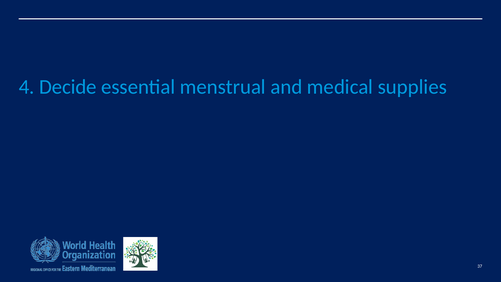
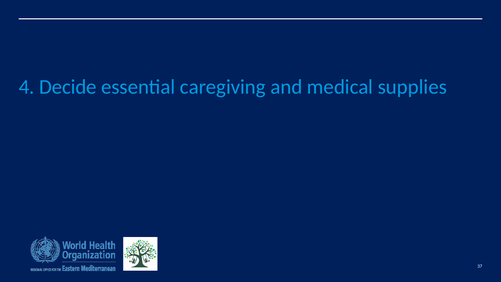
menstrual: menstrual -> caregiving (223, 87)
